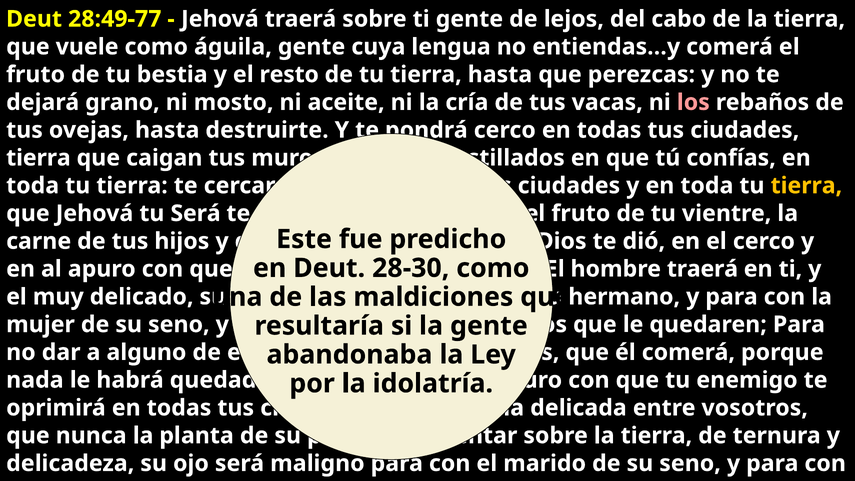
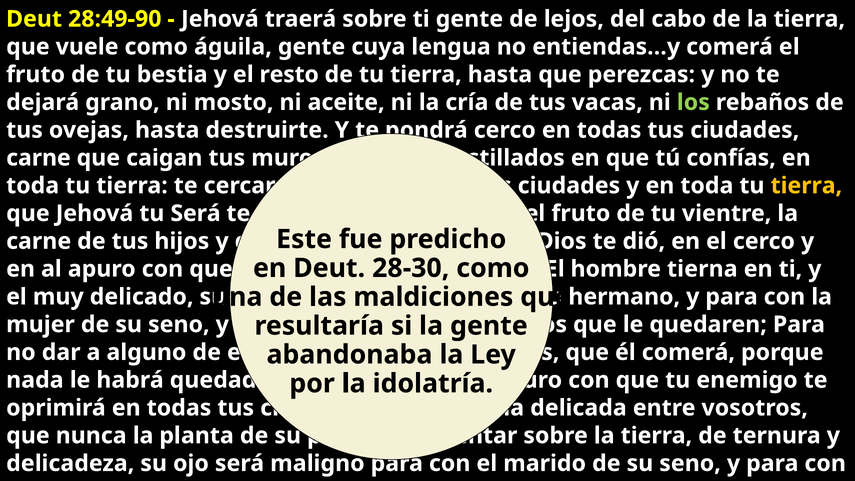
28:49-77: 28:49-77 -> 28:49-90 (115, 19)
los colour: pink -> light green (693, 102)
tierra: tierra -> carne (38, 158)
hombre traerá: traerá -> tierna (702, 269)
